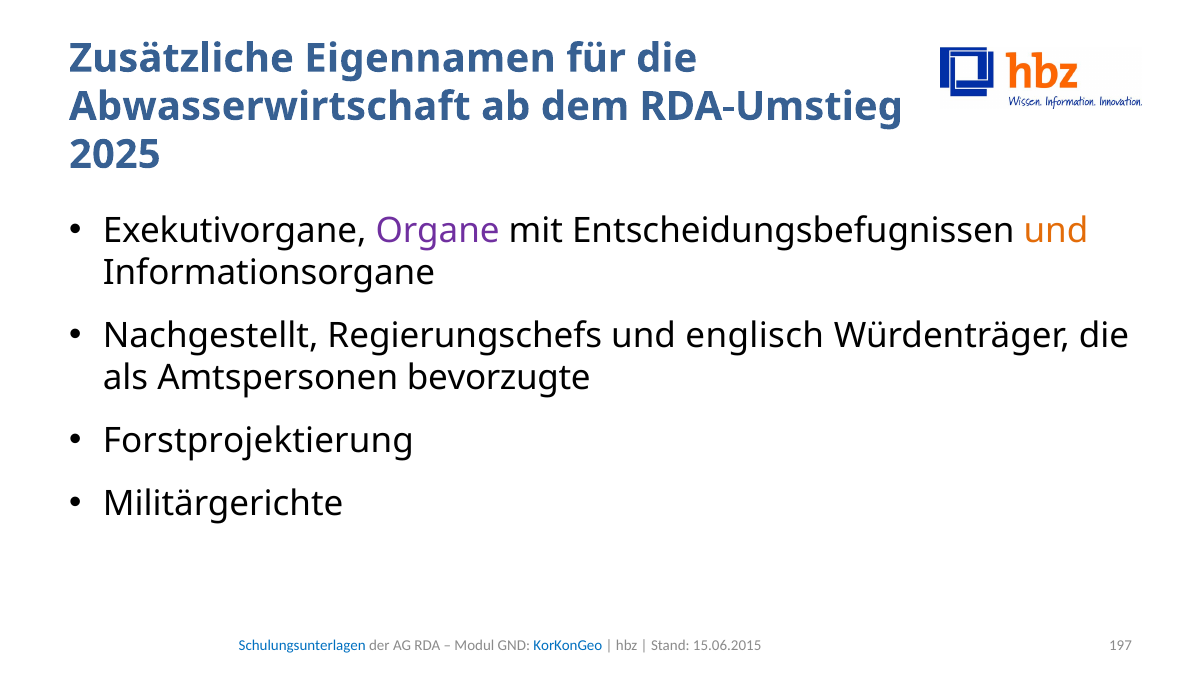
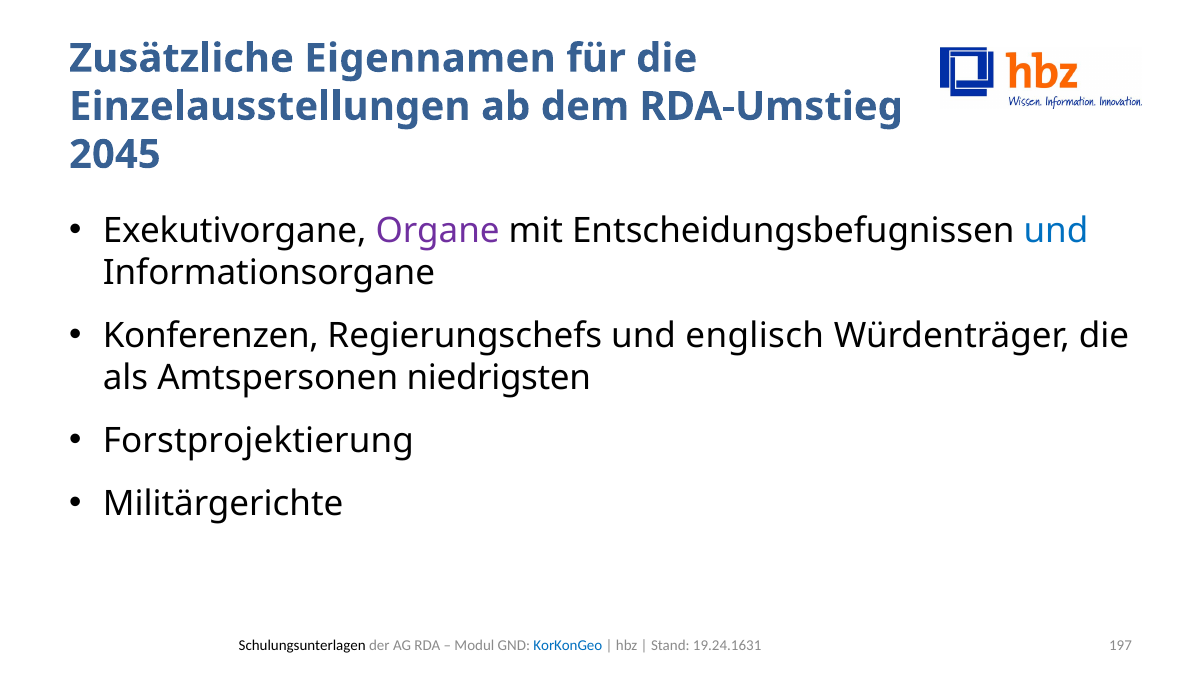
Abwasserwirtschaft: Abwasserwirtschaft -> Einzelausstellungen (270, 106)
2025: 2025 -> 2045 (115, 155)
und colour: orange -> blue (1056, 231)
Nachgestellt: Nachgestellt -> Konferenzen (211, 336)
bevorzugte: bevorzugte -> niedrigsten (499, 378)
Schulungsunterlagen colour: blue -> black (302, 645)
15.06.2015: 15.06.2015 -> 19.24.1631 (727, 645)
